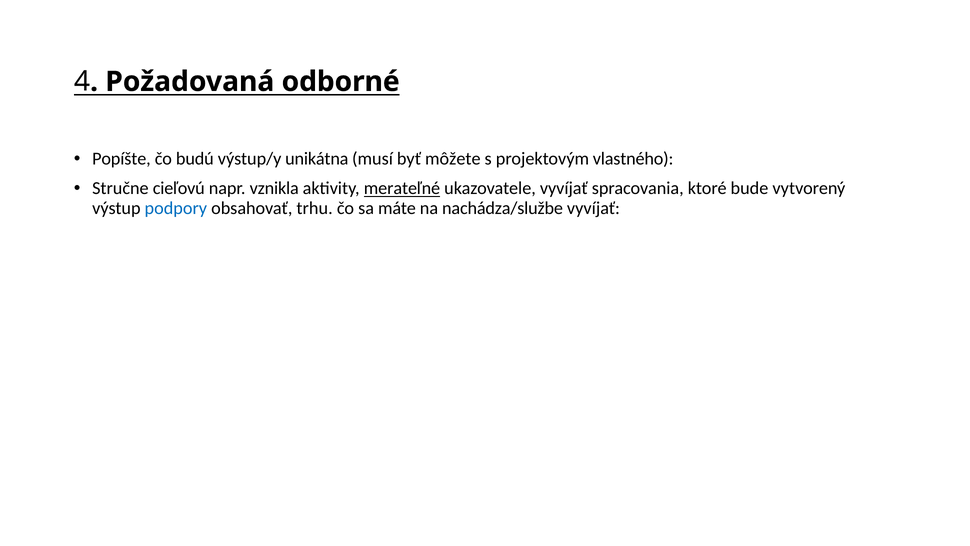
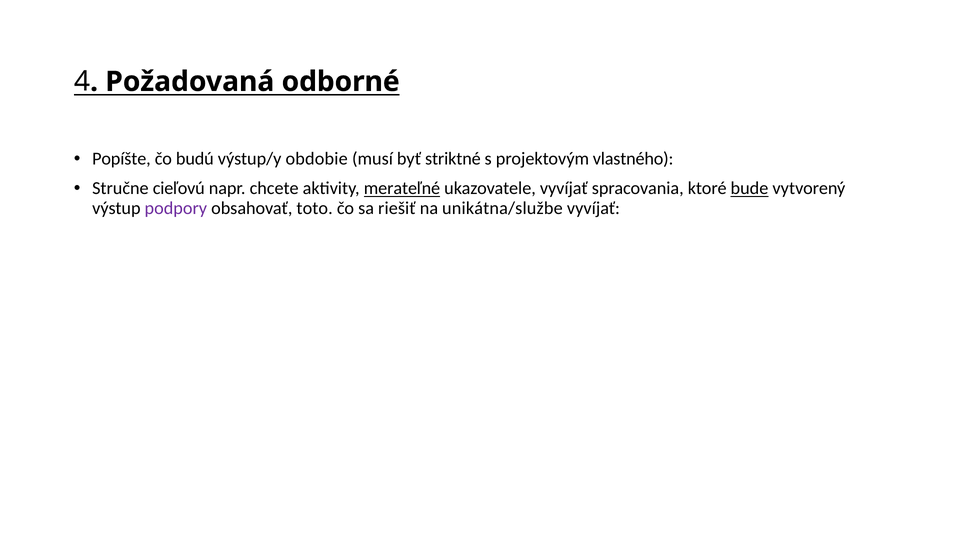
unikátna: unikátna -> obdobie (317, 159)
môžete: môžete -> striktné (453, 159)
vznikla: vznikla -> chcete (274, 188)
bude underline: none -> present (749, 188)
podpory colour: blue -> purple (176, 208)
trhu: trhu -> toto (315, 208)
máte: máte -> riešiť (397, 208)
nachádza/službe: nachádza/službe -> unikátna/službe (502, 208)
